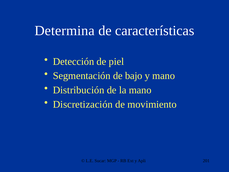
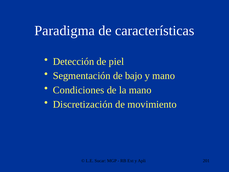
Determina: Determina -> Paradigma (65, 31)
Distribución: Distribución -> Condiciones (79, 90)
